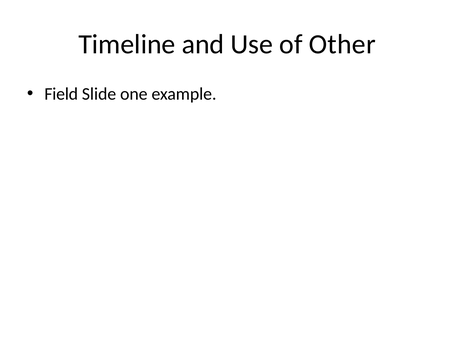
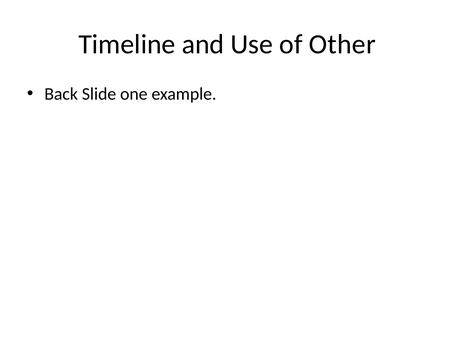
Field: Field -> Back (61, 94)
